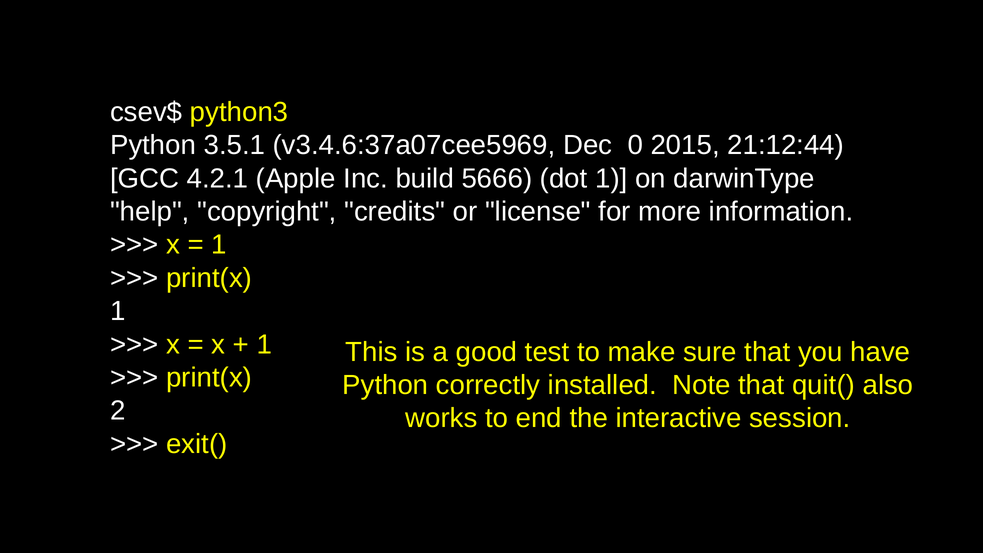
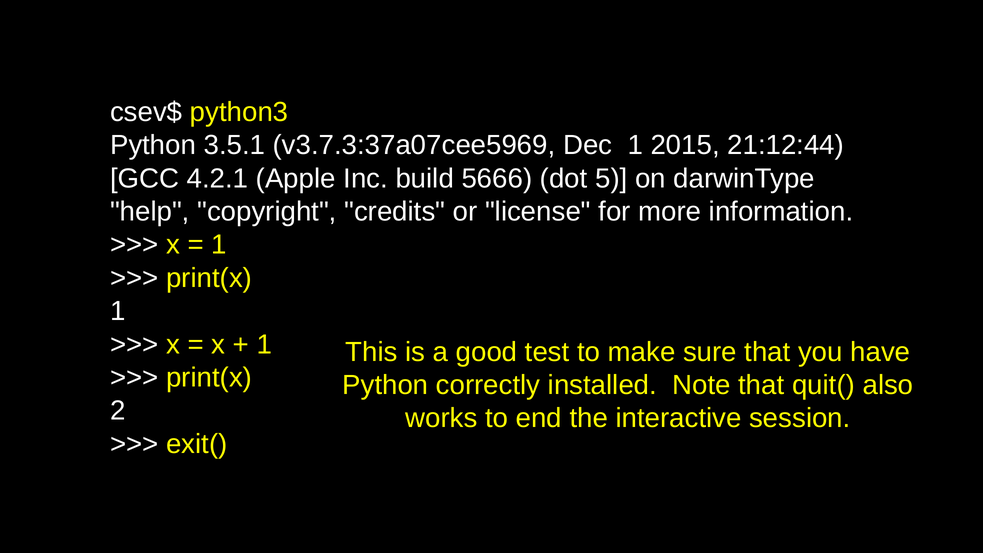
v3.4.6:37a07cee5969: v3.4.6:37a07cee5969 -> v3.7.3:37a07cee5969 (414, 145)
Dec 0: 0 -> 1 (635, 145)
dot 1: 1 -> 5 (611, 178)
